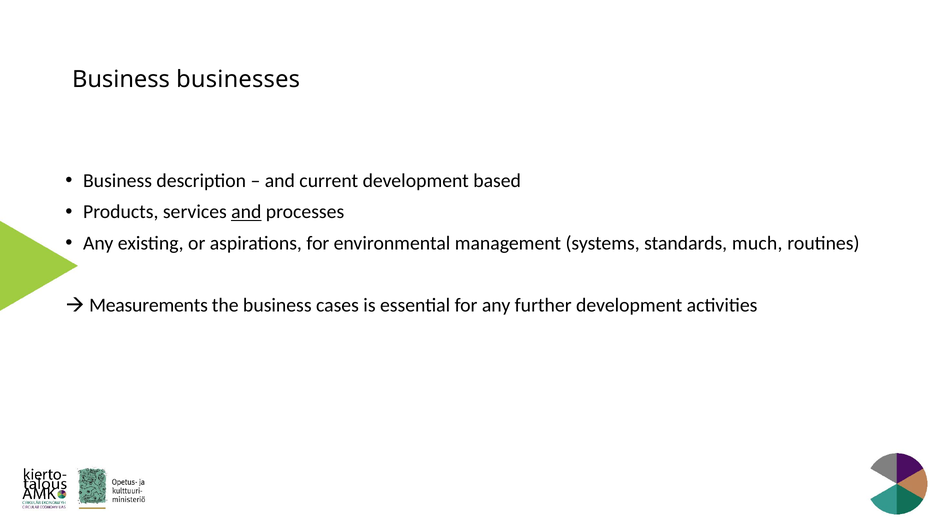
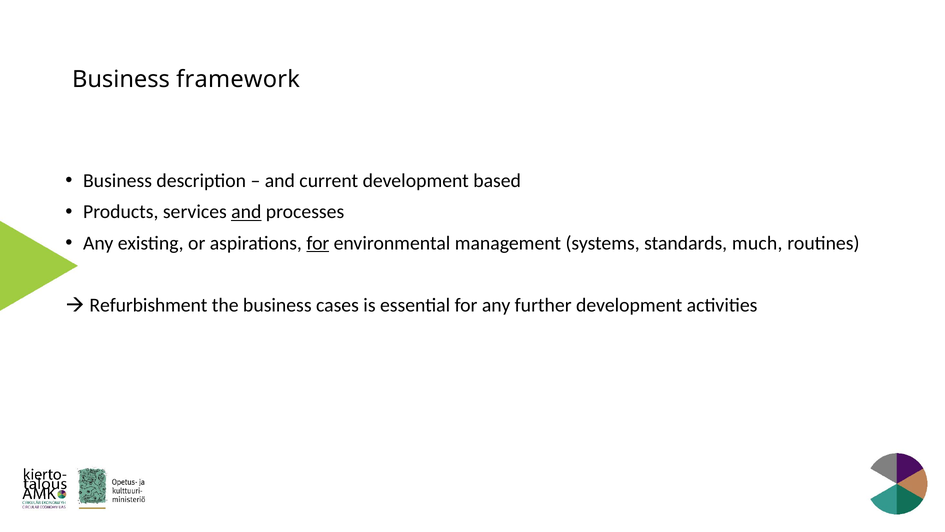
businesses: businesses -> framework (238, 80)
for underline: none -> present (318, 243)
Measurements: Measurements -> Refurbishment (148, 305)
